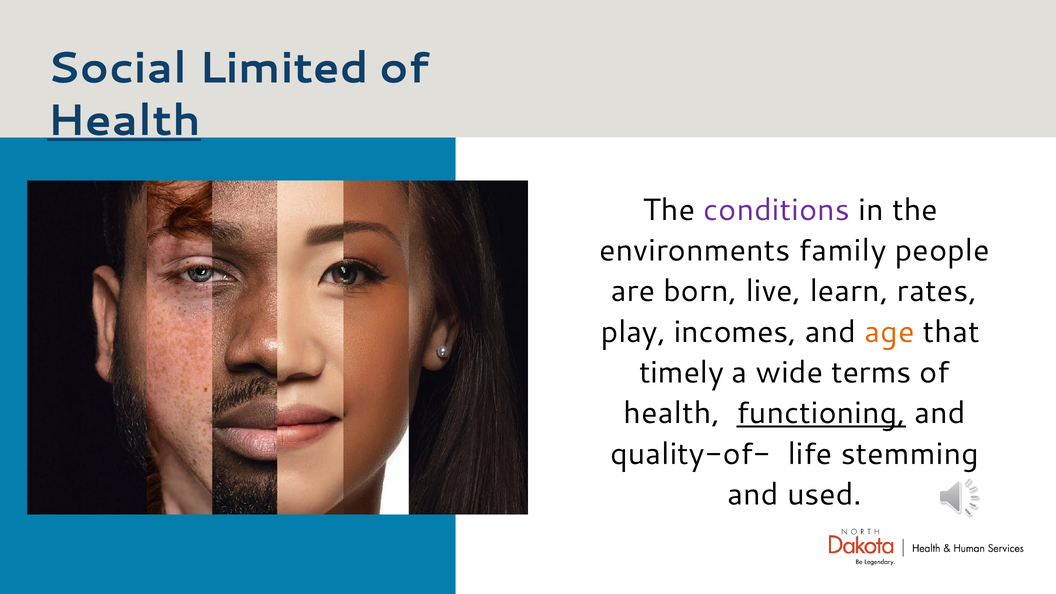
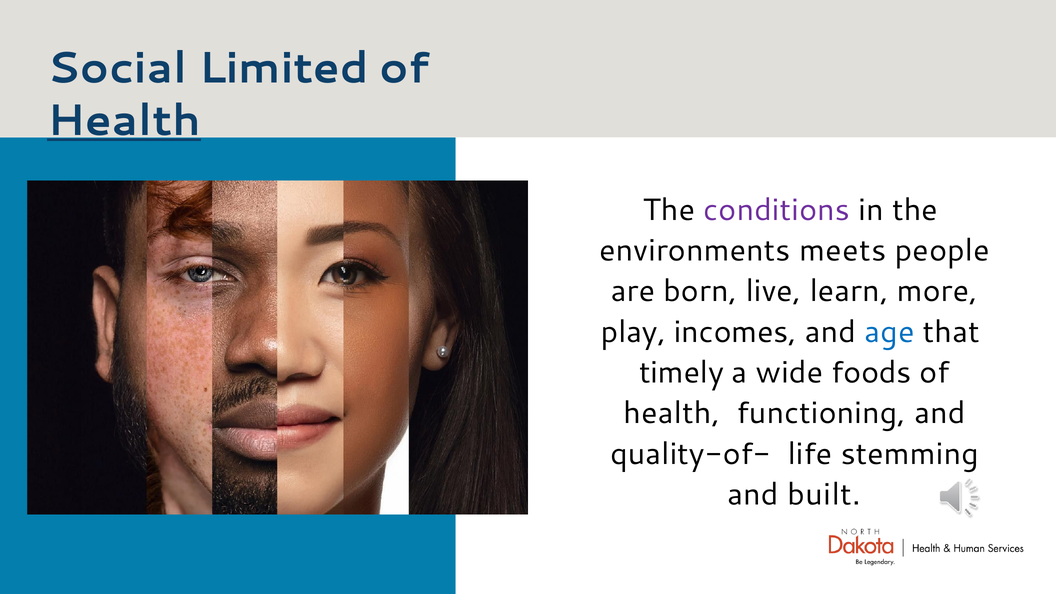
family: family -> meets (843, 251)
rates: rates -> more (937, 291)
age colour: orange -> blue (890, 332)
terms: terms -> foods (871, 373)
functioning underline: present -> none (821, 413)
used: used -> built (824, 494)
